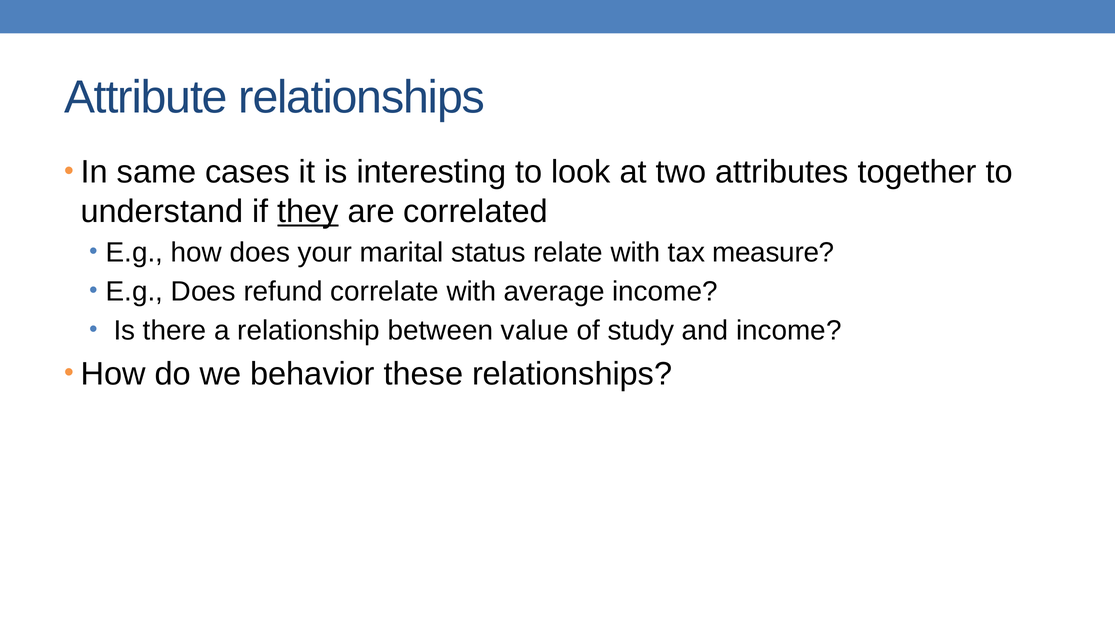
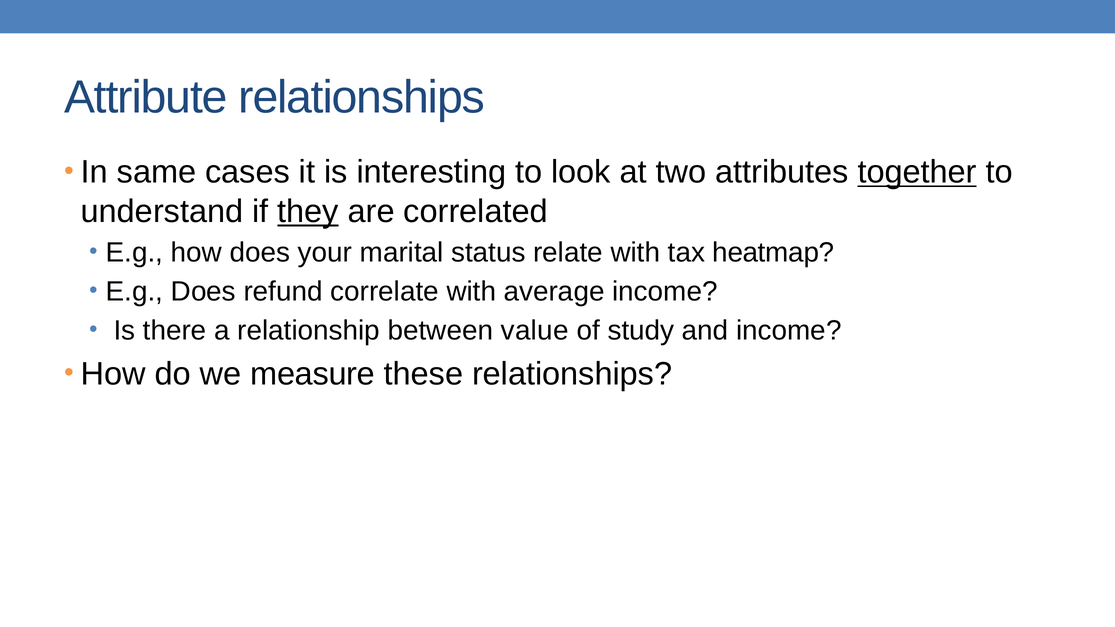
together underline: none -> present (917, 172)
measure: measure -> heatmap (773, 253)
behavior: behavior -> measure (313, 374)
